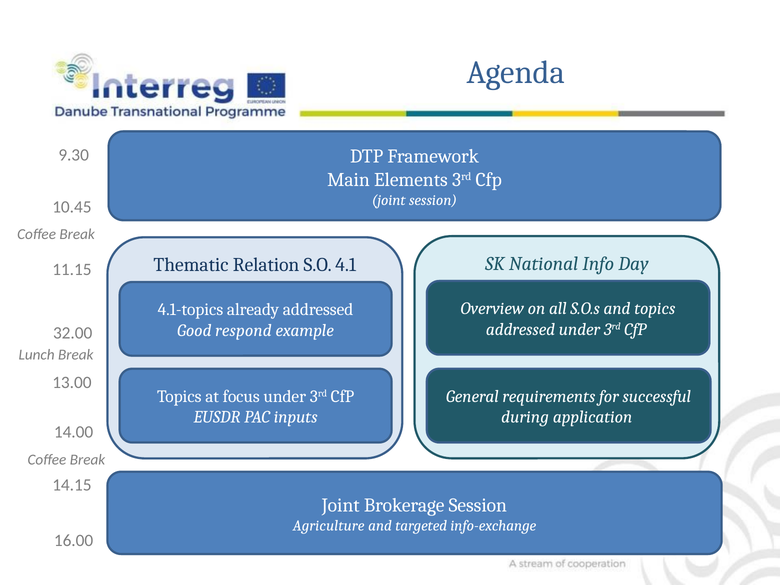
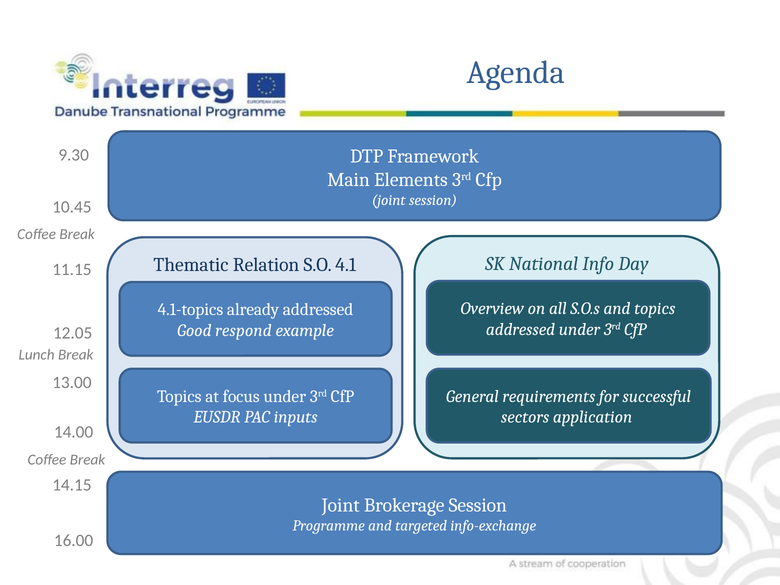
32.00: 32.00 -> 12.05 (73, 333)
during: during -> sectors (525, 417)
Agriculture: Agriculture -> Programme (329, 526)
